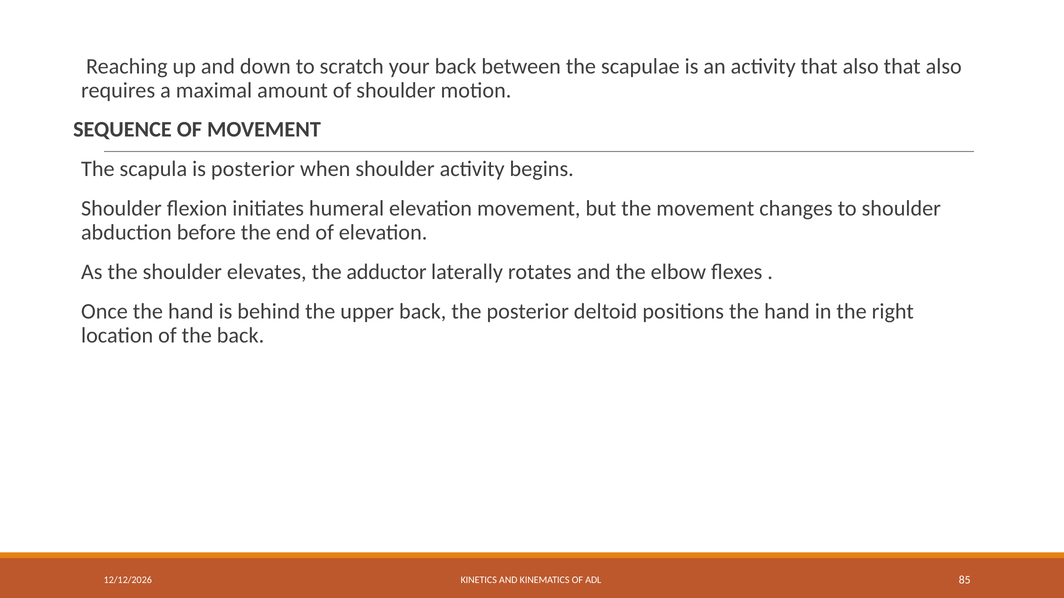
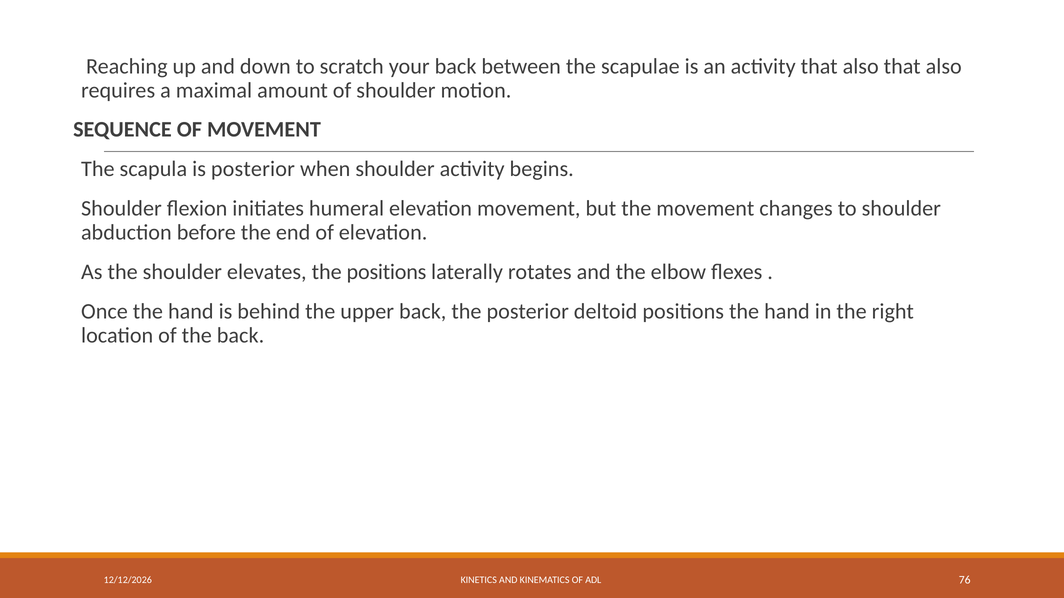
the adductor: adductor -> positions (387, 272)
85: 85 -> 76 (965, 580)
